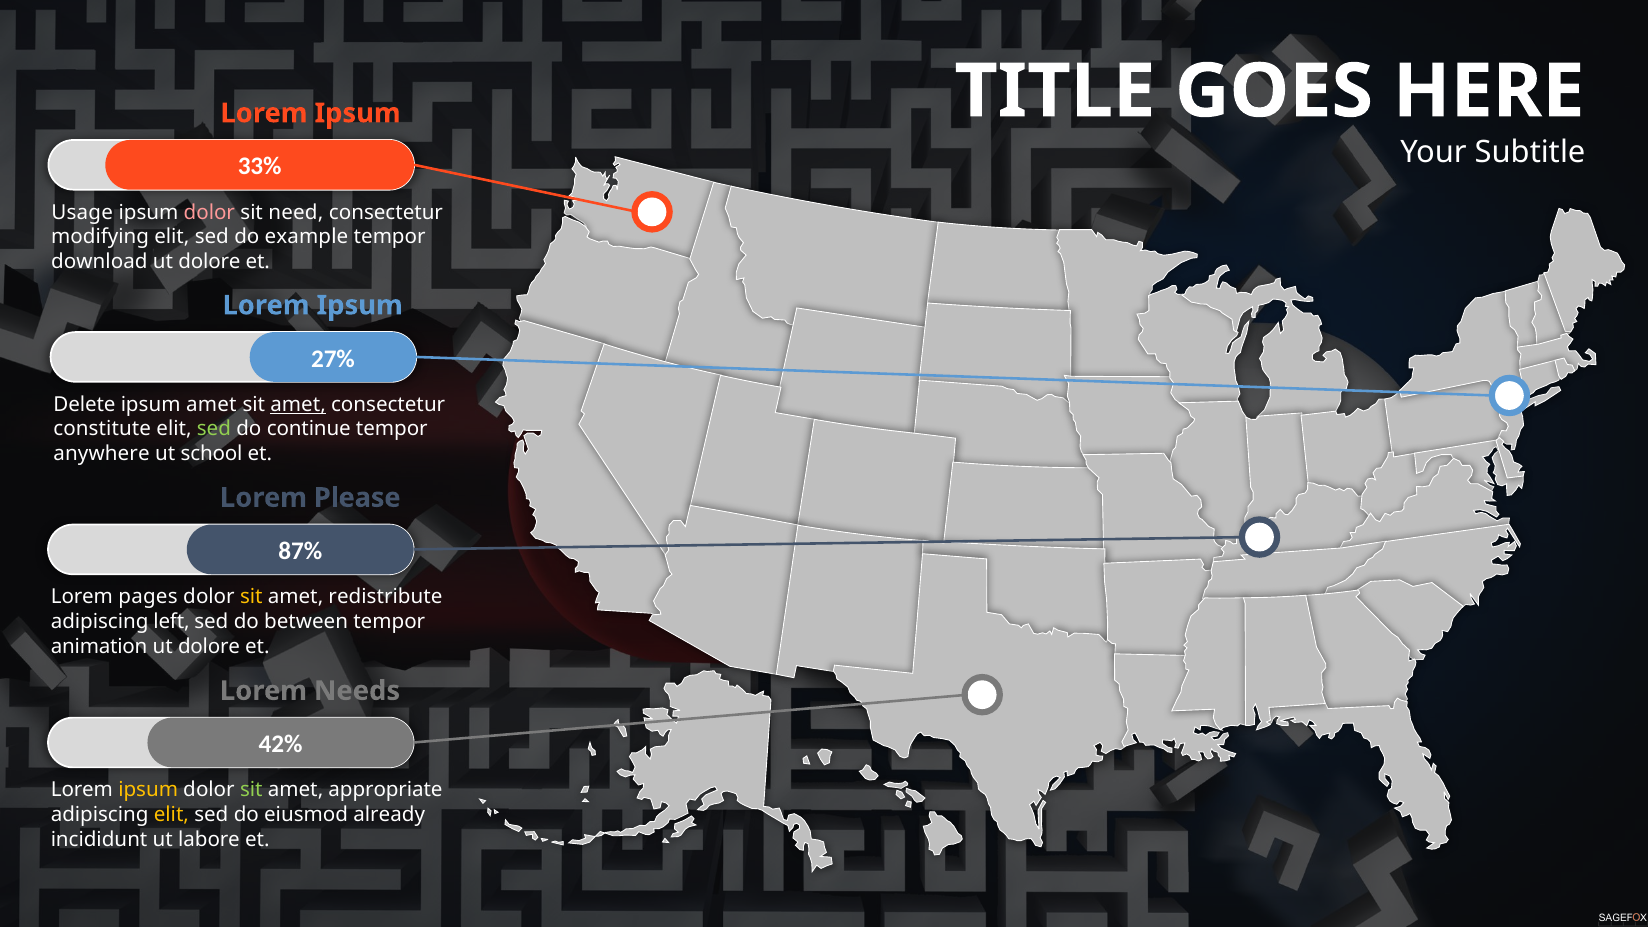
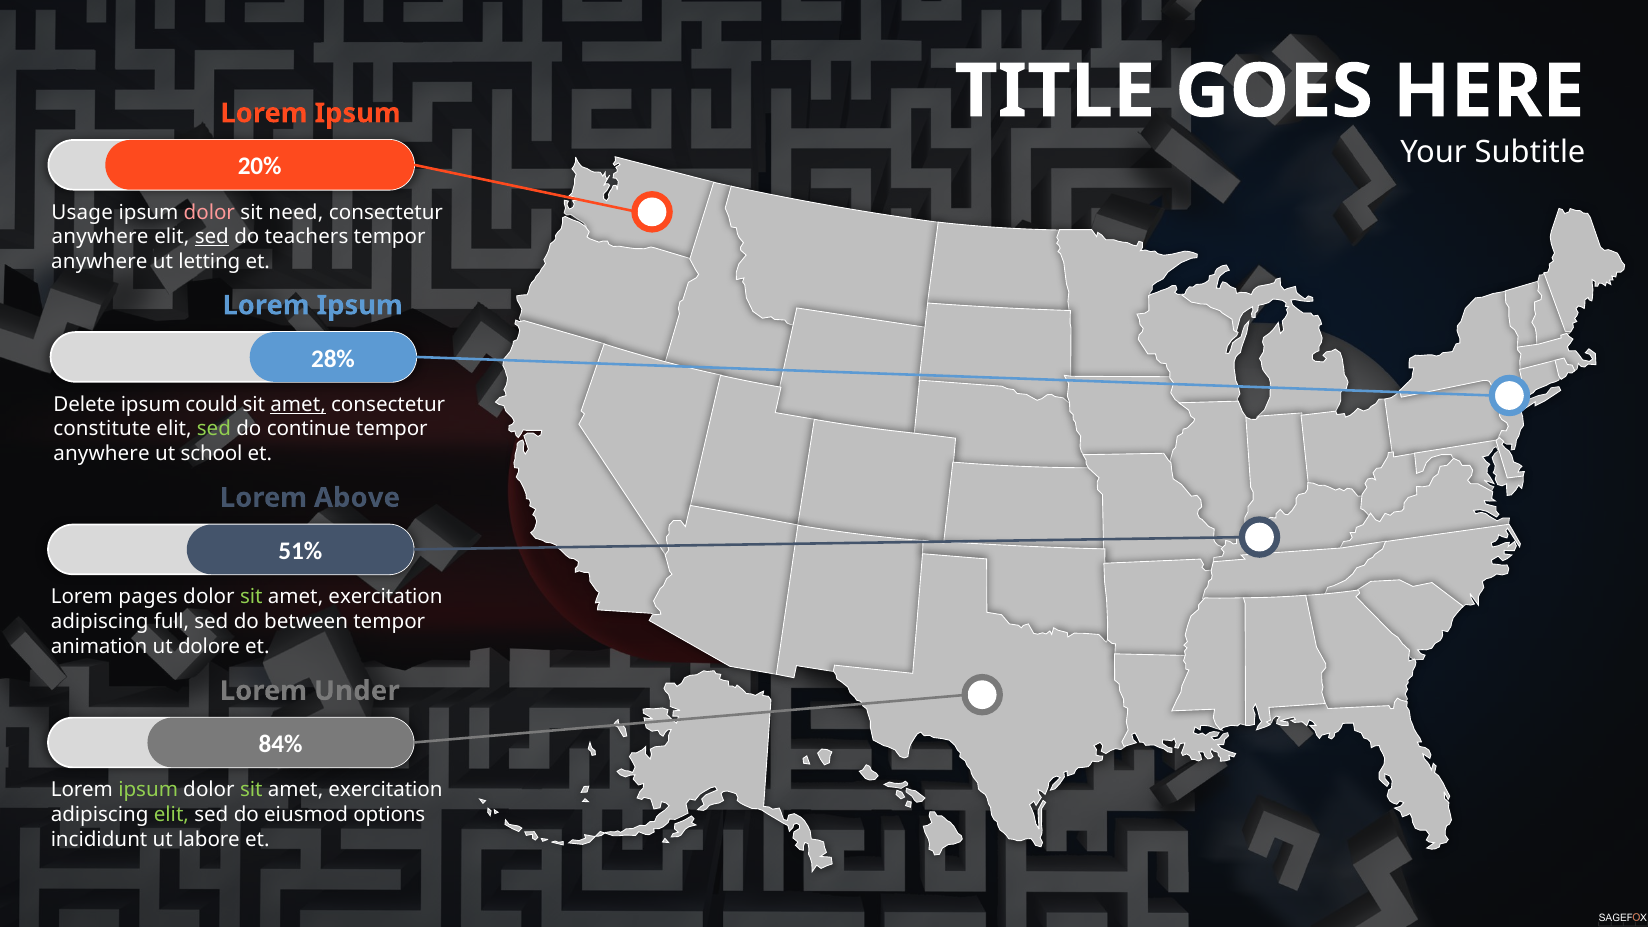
33%: 33% -> 20% (260, 167)
modifying: modifying -> anywhere (100, 237)
sed underline: none -> present (212, 237)
example: example -> teachers (307, 237)
download: download -> anywhere (99, 262)
dolore: dolore -> letting (209, 262)
27%: 27% -> 28% (333, 359)
ipsum amet: amet -> could (212, 404)
Please: Please -> Above (357, 498)
87%: 87% -> 51% (300, 551)
sit colour: yellow -> light green (251, 597)
redistribute: redistribute -> exercitation (386, 597)
left: left -> full (171, 622)
Needs: Needs -> Under (357, 691)
42%: 42% -> 84% (281, 744)
ipsum colour: yellow -> light green (148, 790)
appropriate: appropriate -> exercitation (386, 790)
elit colour: yellow -> light green (171, 815)
already: already -> options (389, 815)
